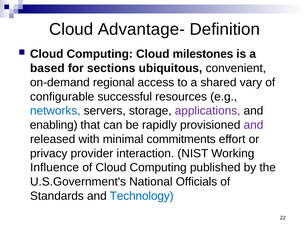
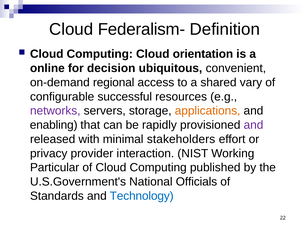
Advantage-: Advantage- -> Federalism- (142, 29)
milestones: milestones -> orientation (203, 54)
based: based -> online (47, 68)
sections: sections -> decision (111, 68)
networks colour: blue -> purple (55, 111)
applications colour: purple -> orange (208, 111)
commitments: commitments -> stakeholders (181, 139)
Influence: Influence -> Particular (55, 168)
